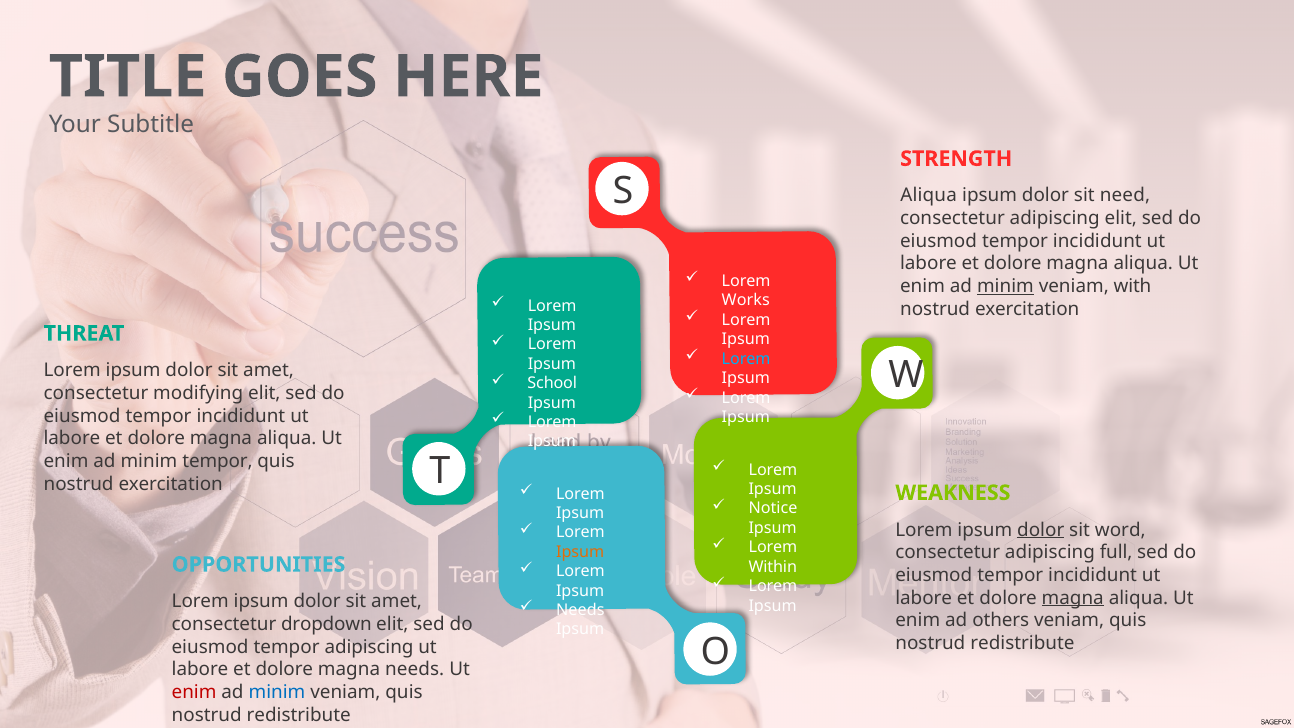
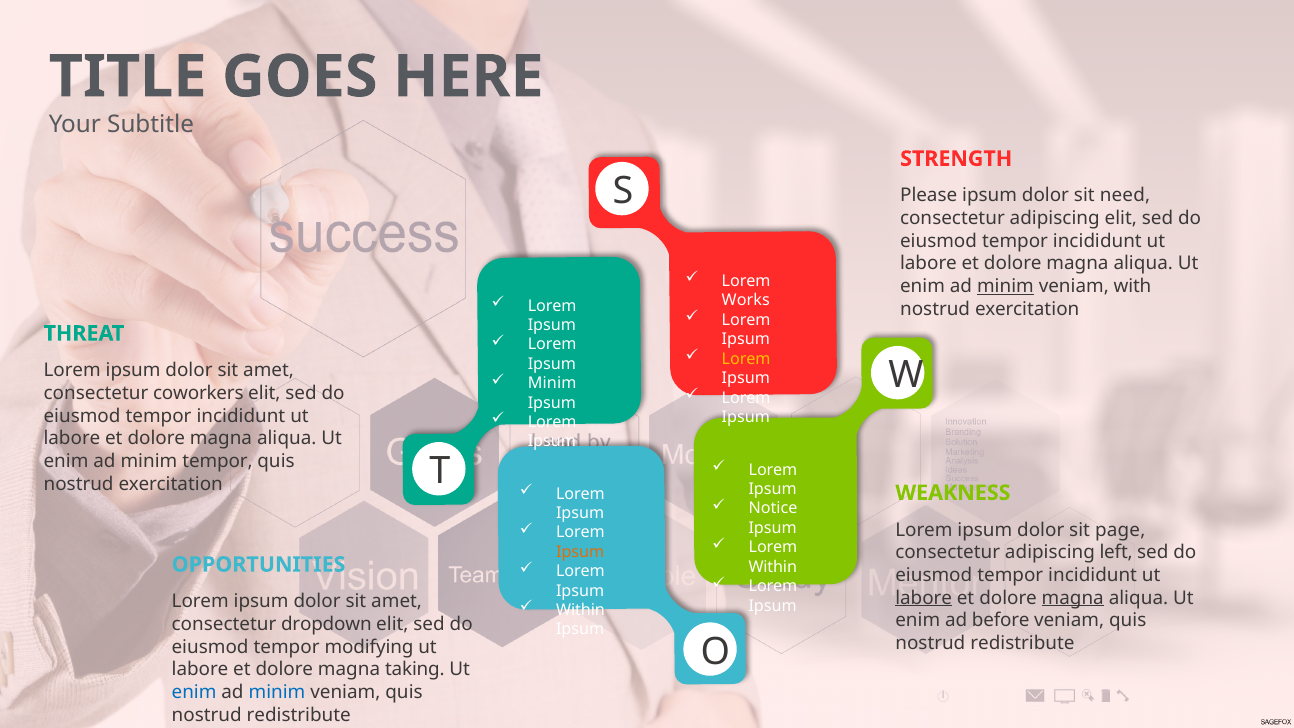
Aliqua: Aliqua -> Please (929, 196)
Lorem colour: light blue -> yellow (746, 359)
School: School -> Minim (552, 383)
modifying: modifying -> coworkers (198, 393)
dolor underline: present -> none (1041, 530)
word: word -> page (1120, 530)
full: full -> left (1116, 552)
labore underline: none -> present (924, 598)
Needs: Needs -> Within (580, 610)
others: others -> before (1001, 620)
tempor adipiscing: adipiscing -> modifying (369, 647)
magna needs: needs -> taking (415, 669)
enim colour: red -> blue (194, 692)
